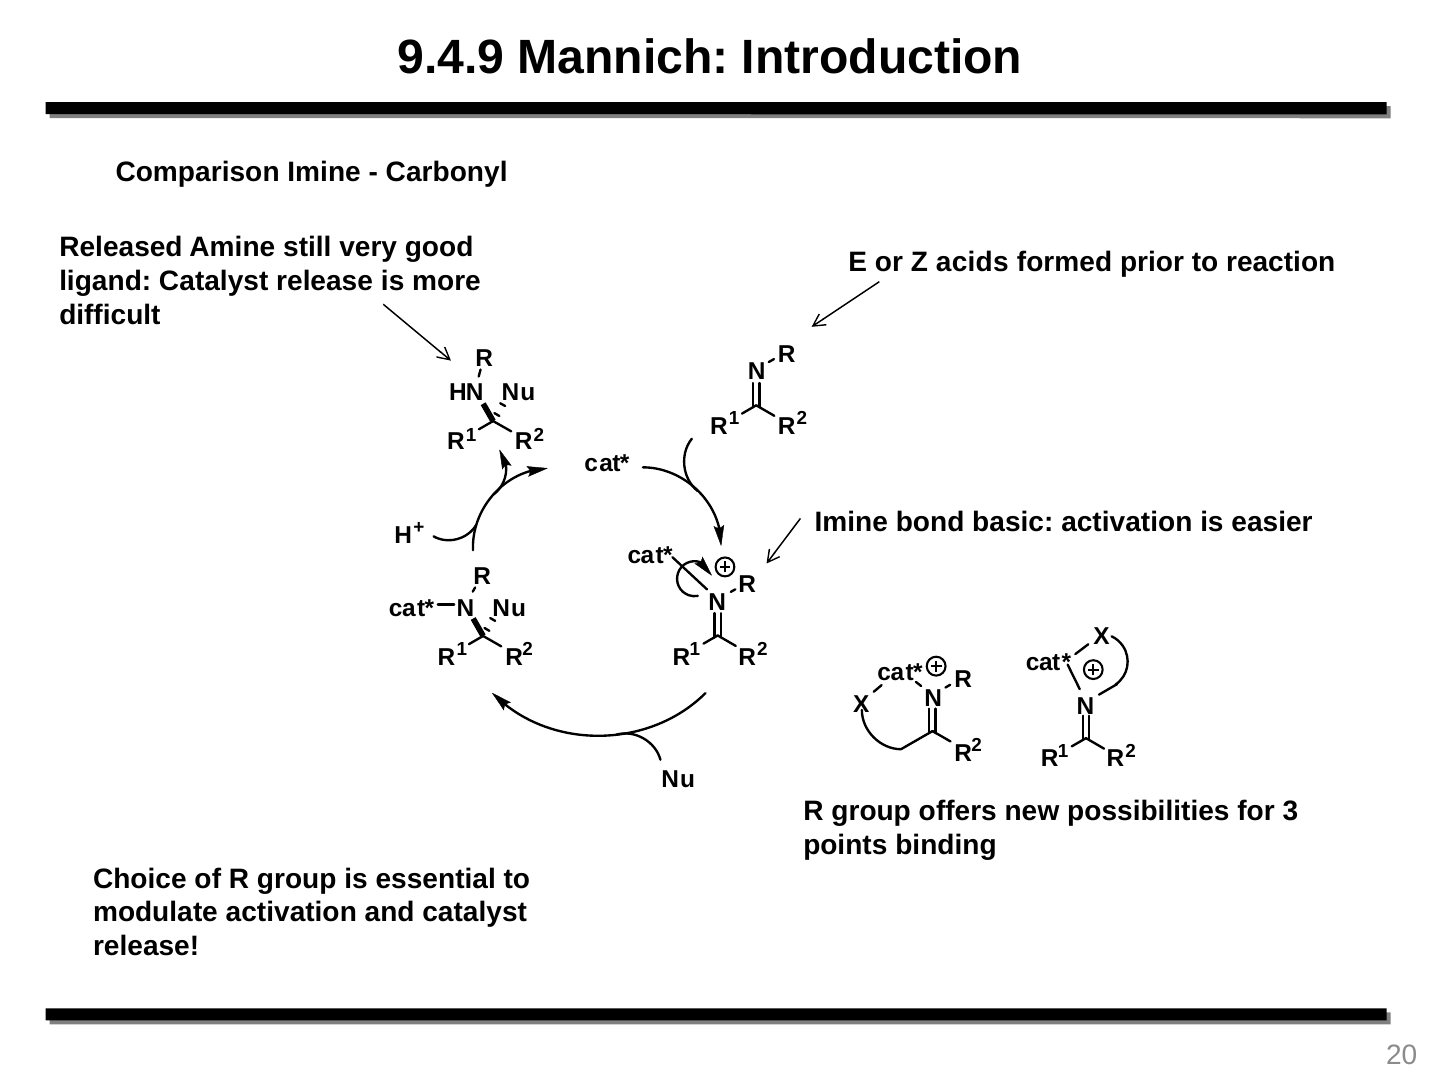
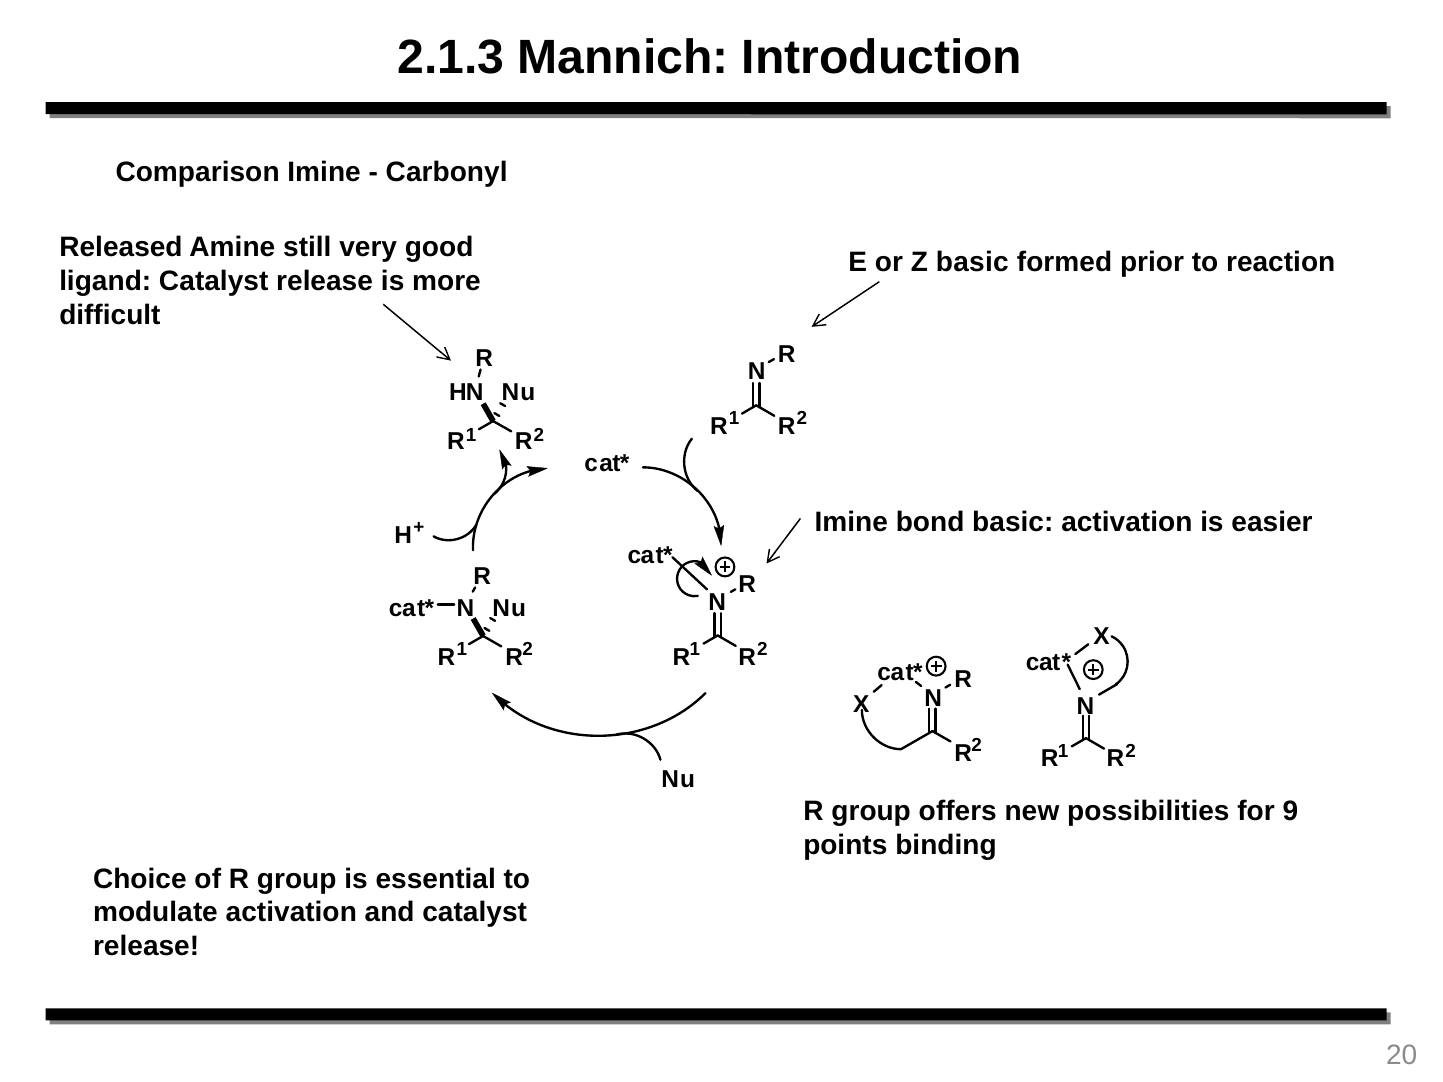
9.4.9: 9.4.9 -> 2.1.3 (451, 58)
Z acids: acids -> basic (972, 263)
3: 3 -> 9 (1290, 811)
